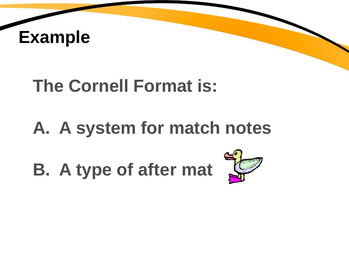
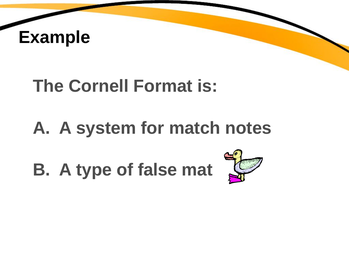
after: after -> false (157, 170)
